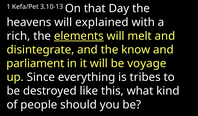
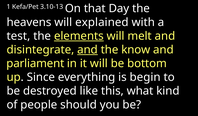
rich: rich -> test (18, 36)
and underline: none -> present (87, 50)
voyage: voyage -> bottom (147, 63)
tribes: tribes -> begin (145, 77)
